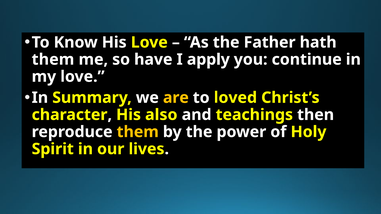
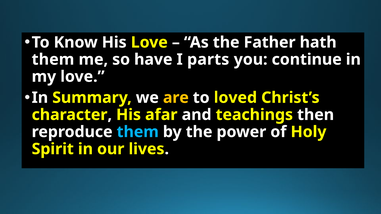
apply: apply -> parts (208, 60)
also: also -> afar (161, 115)
them colour: yellow -> light blue (138, 132)
